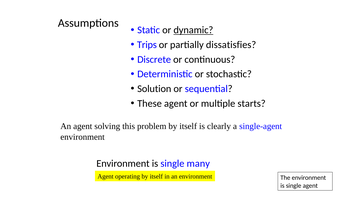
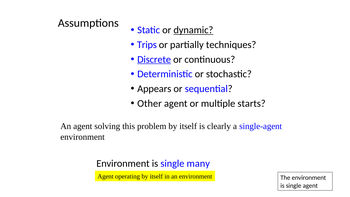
dissatisfies: dissatisfies -> techniques (231, 45)
Discrete underline: none -> present (154, 59)
Solution: Solution -> Appears (154, 89)
These: These -> Other (149, 103)
